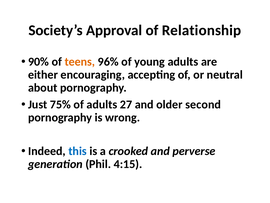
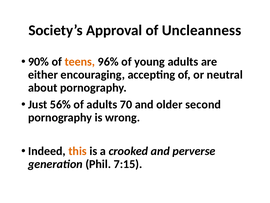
Relationship: Relationship -> Uncleanness (202, 30)
75%: 75% -> 56% (60, 104)
27: 27 -> 70 (126, 104)
this colour: blue -> orange (78, 151)
4:15: 4:15 -> 7:15 (128, 164)
